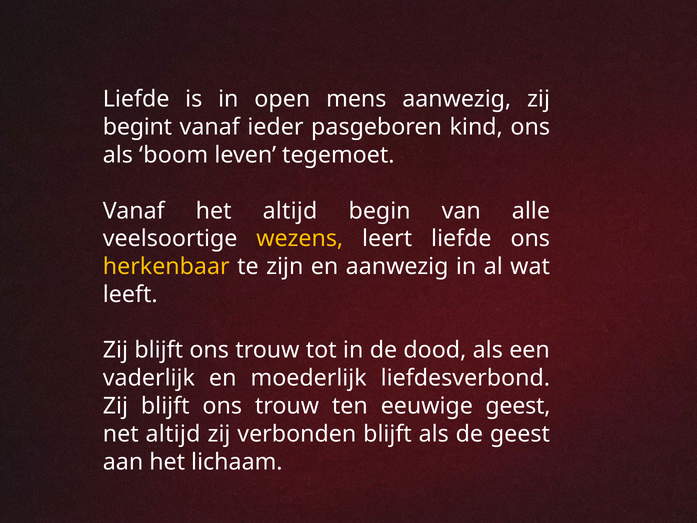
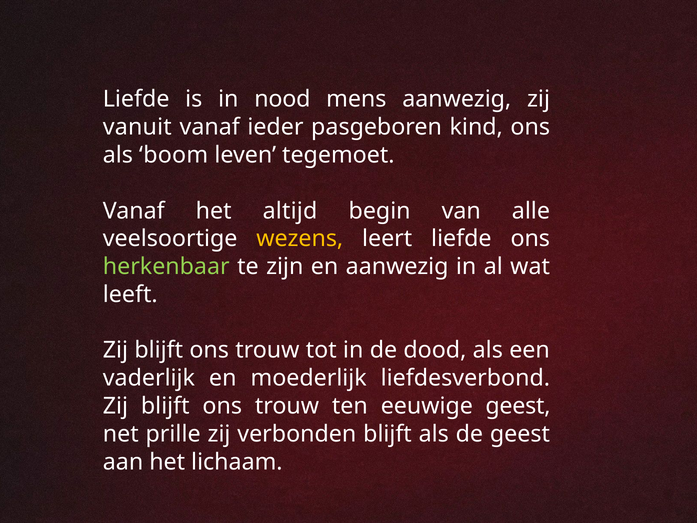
open: open -> nood (282, 99)
begint: begint -> vanuit (137, 127)
herkenbaar colour: yellow -> light green (166, 266)
net altijd: altijd -> prille (173, 434)
